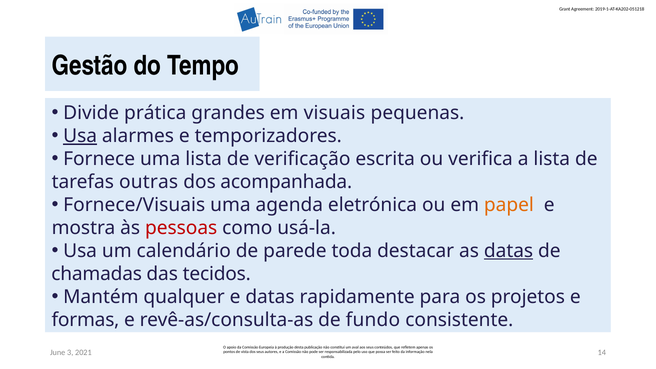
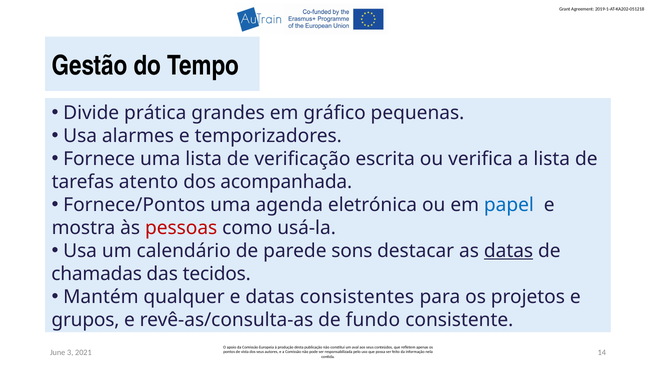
visuais: visuais -> gráfico (335, 113)
Usa underline: present -> none (80, 136)
outras: outras -> atento (149, 182)
Fornece/Visuais: Fornece/Visuais -> Fornece/Pontos (134, 205)
papel colour: orange -> blue (509, 205)
toda: toda -> sons (352, 251)
rapidamente: rapidamente -> consistentes (357, 297)
formas: formas -> grupos (85, 320)
